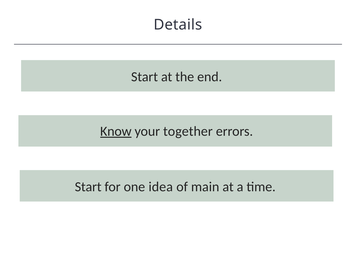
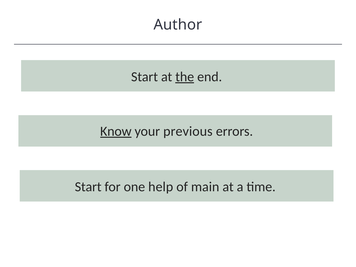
Details: Details -> Author (178, 25)
the underline: none -> present (185, 77)
together: together -> previous (188, 131)
idea: idea -> help (161, 187)
